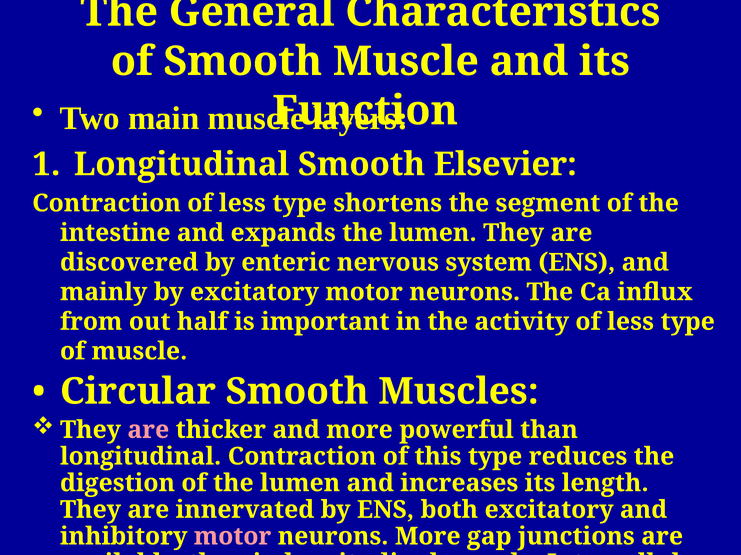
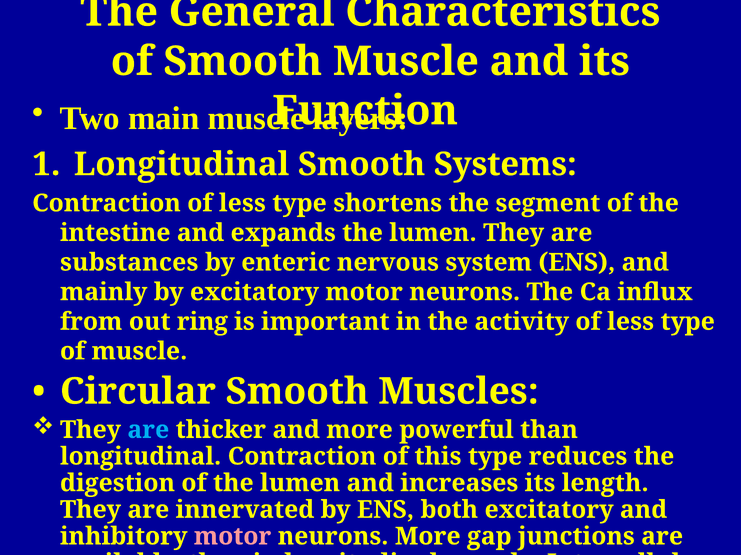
Elsevier: Elsevier -> Systems (505, 165)
discovered: discovered -> substances (129, 263)
half: half -> ring (202, 322)
are colour: pink -> light blue (148, 430)
